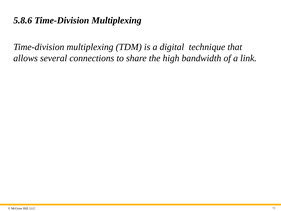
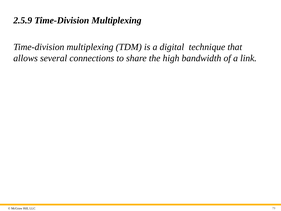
5.8.6: 5.8.6 -> 2.5.9 (23, 20)
